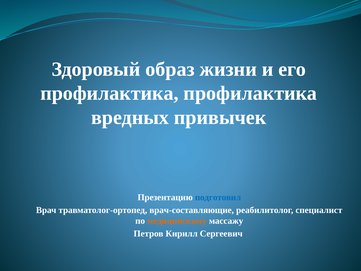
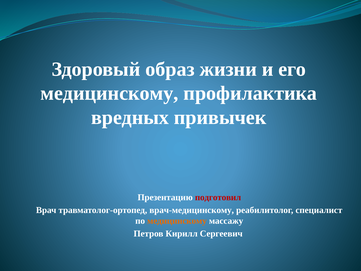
профилактика: профилактика -> медицинскому (109, 93)
подготовил colour: blue -> red (218, 197)
врач-составляющие: врач-составляющие -> врач-медицинскому (192, 210)
